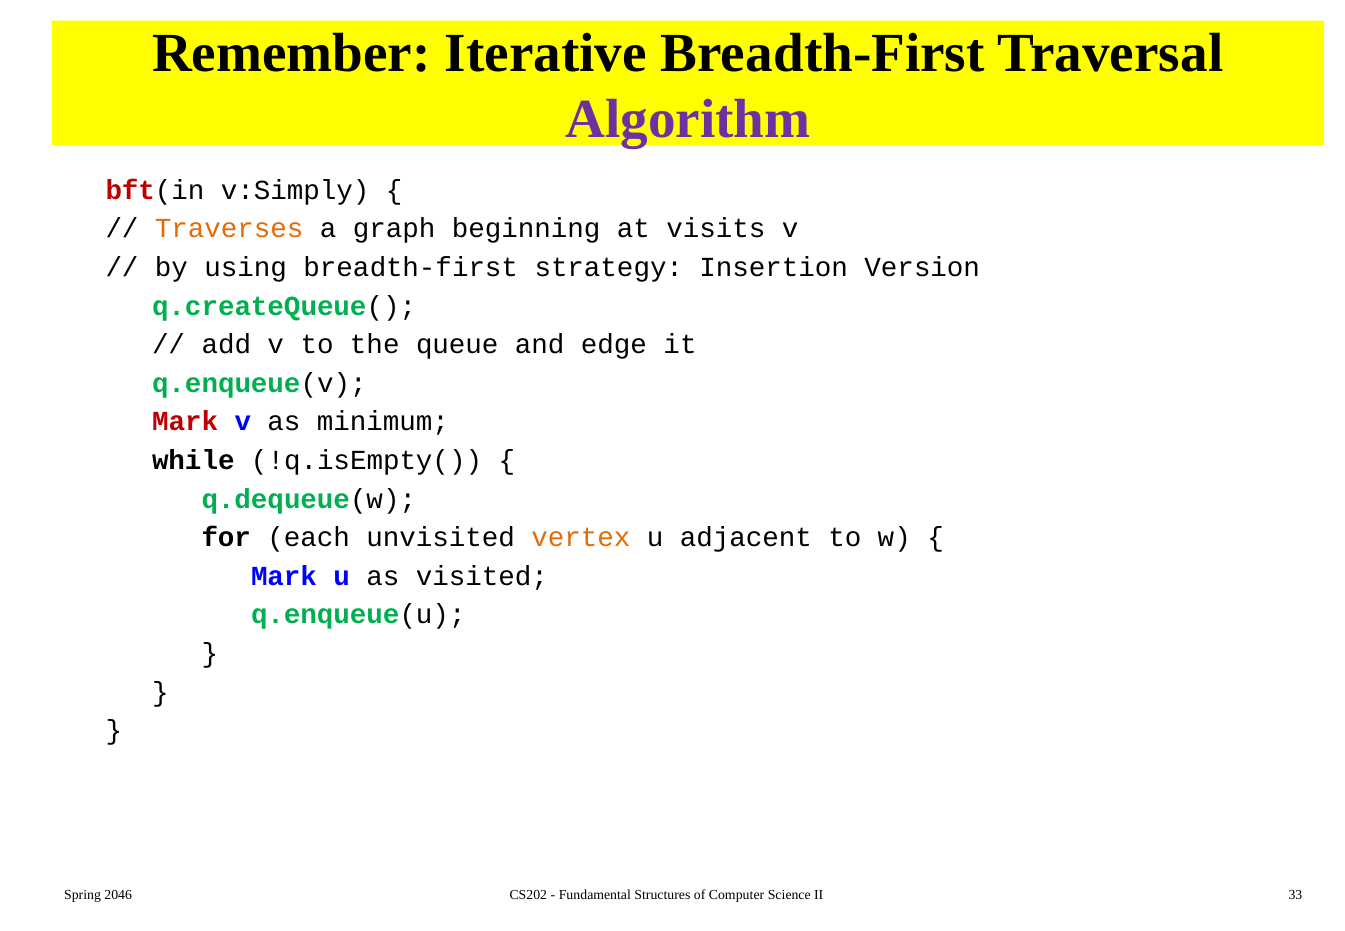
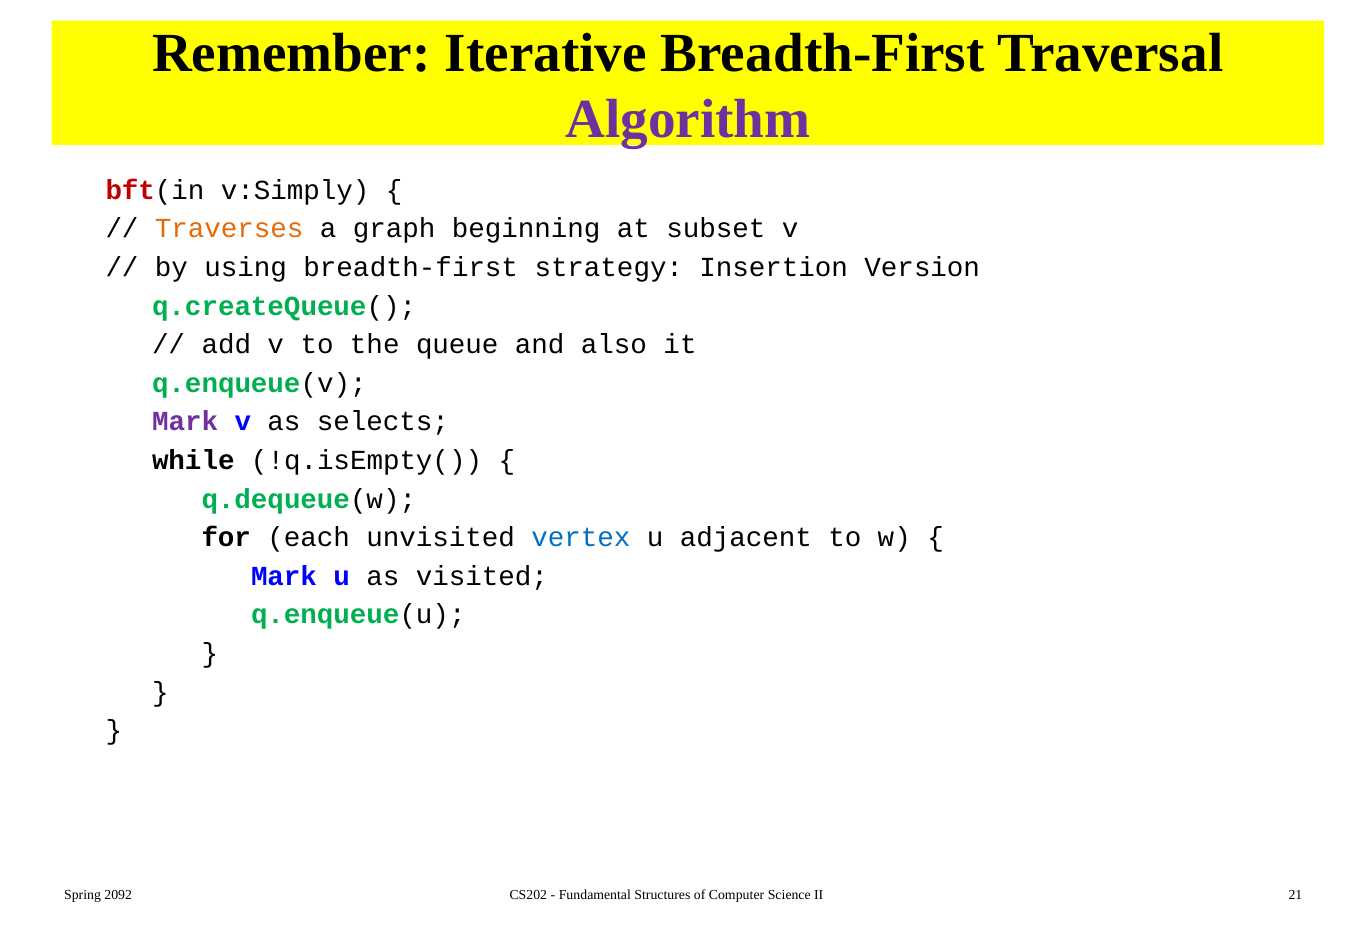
visits: visits -> subset (716, 229)
edge: edge -> also (614, 345)
Mark colour: red -> purple (185, 422)
minimum: minimum -> selects (383, 422)
vertex colour: orange -> blue (581, 538)
2046: 2046 -> 2092 (118, 895)
33: 33 -> 21 (1295, 895)
